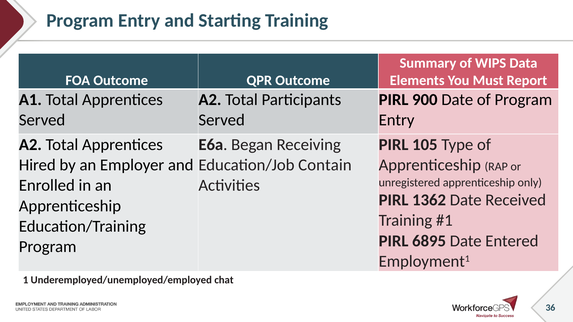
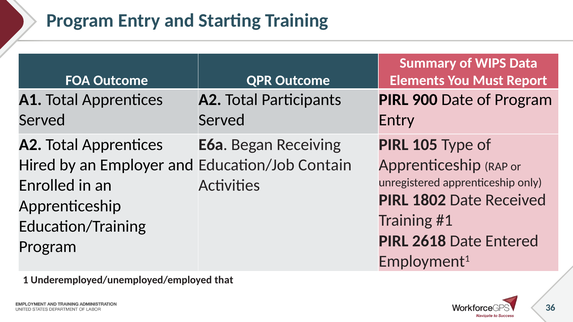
1362: 1362 -> 1802 (429, 200)
6895: 6895 -> 2618 (429, 241)
chat: chat -> that (224, 280)
